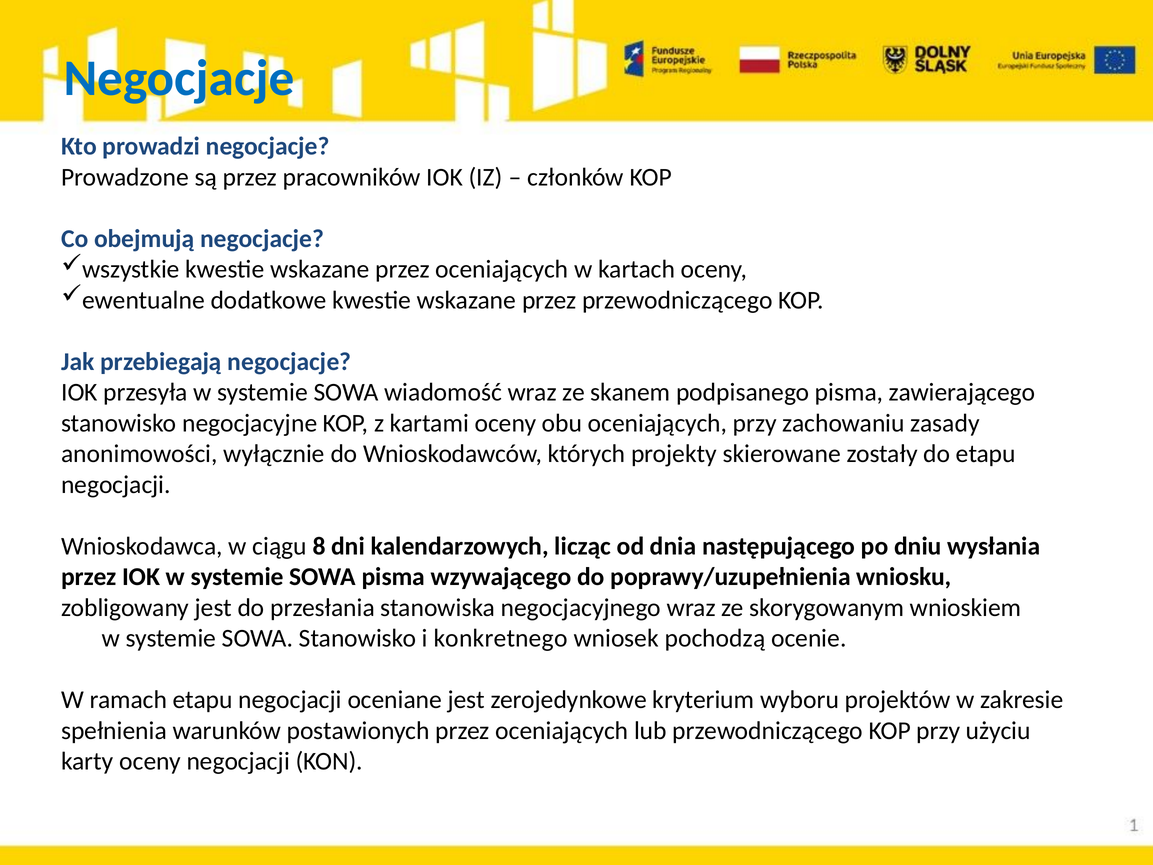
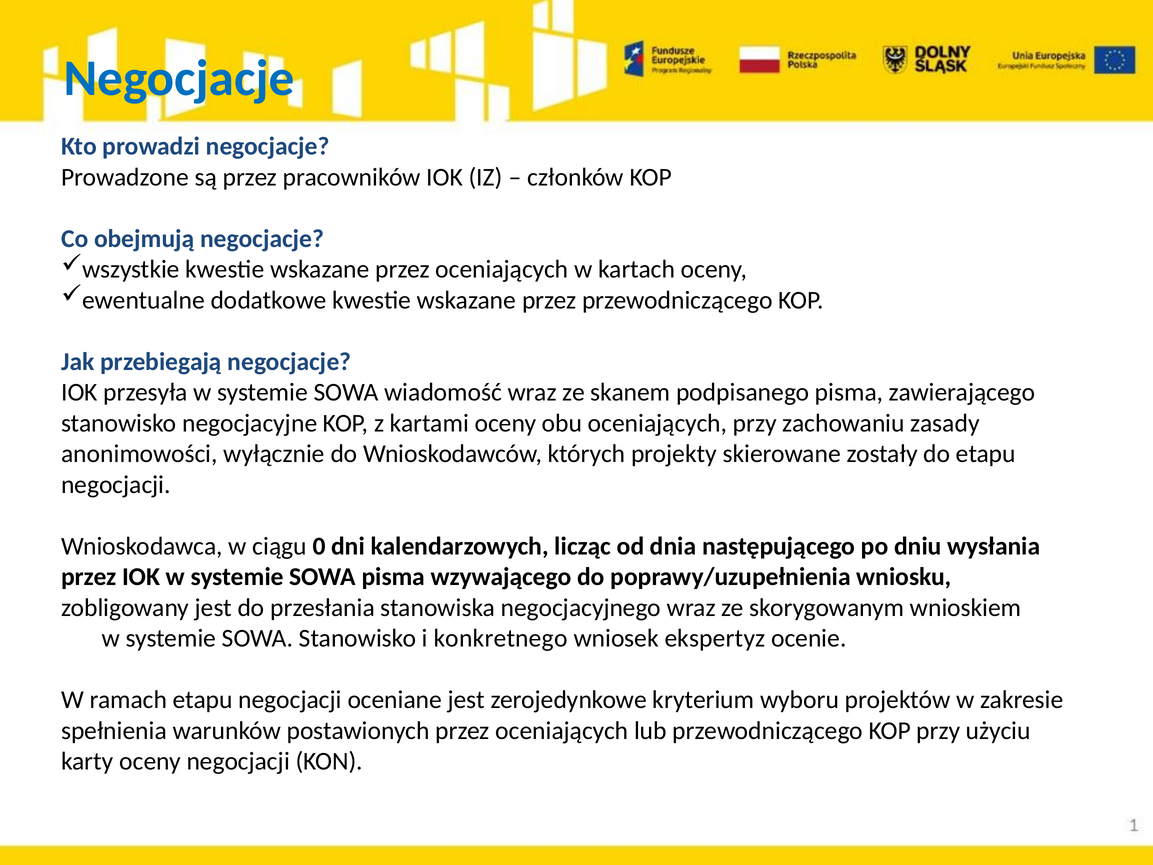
8: 8 -> 0 (319, 546)
pochodzą: pochodzą -> ekspertyz (715, 638)
